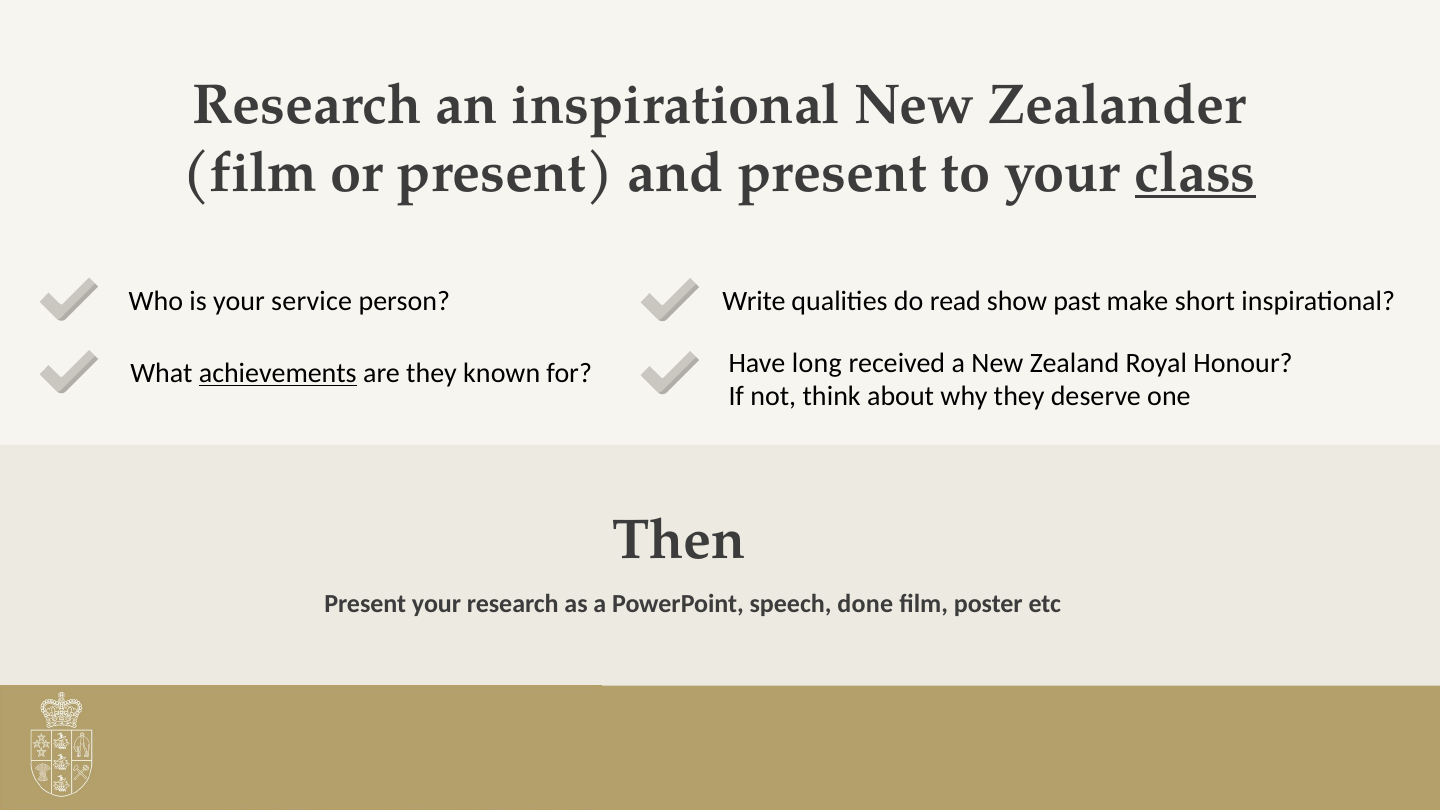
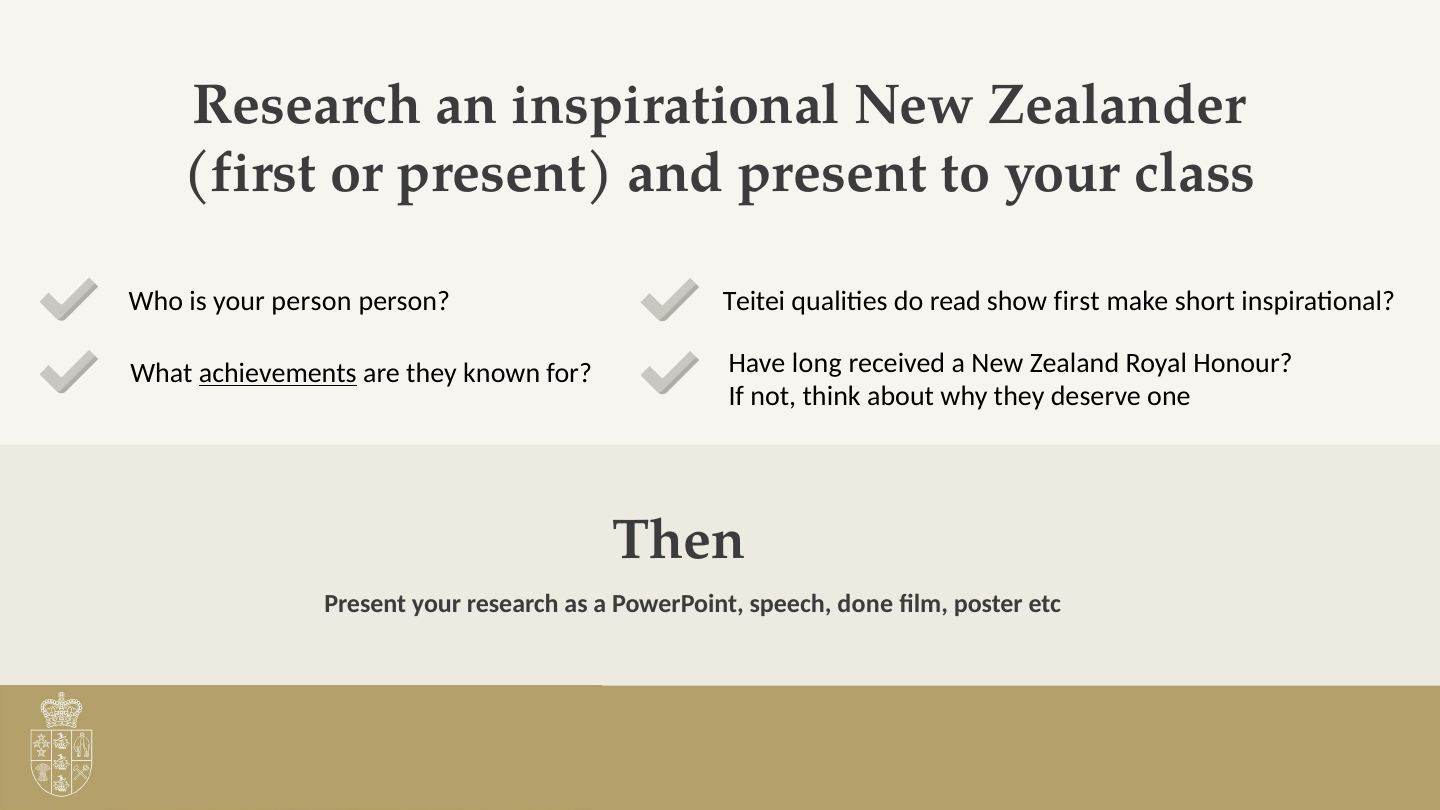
film: film -> first (250, 173)
class underline: present -> none (1195, 173)
your service: service -> person (312, 301)
Write: Write -> Teitei (754, 301)
show past: past -> first (1077, 301)
